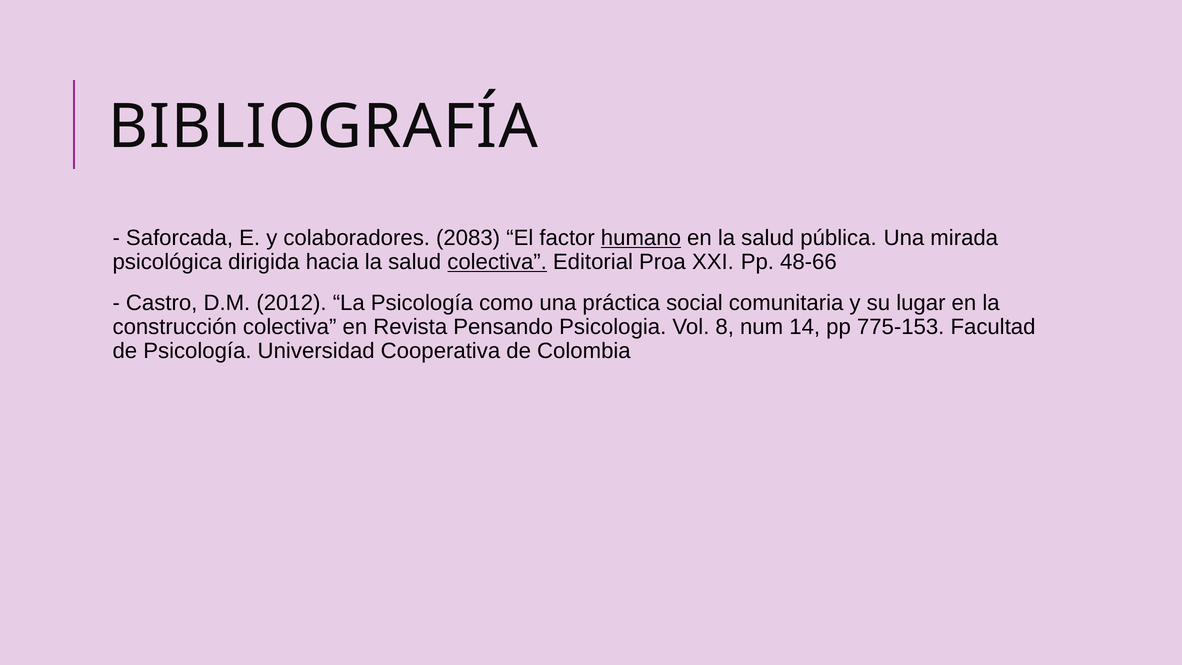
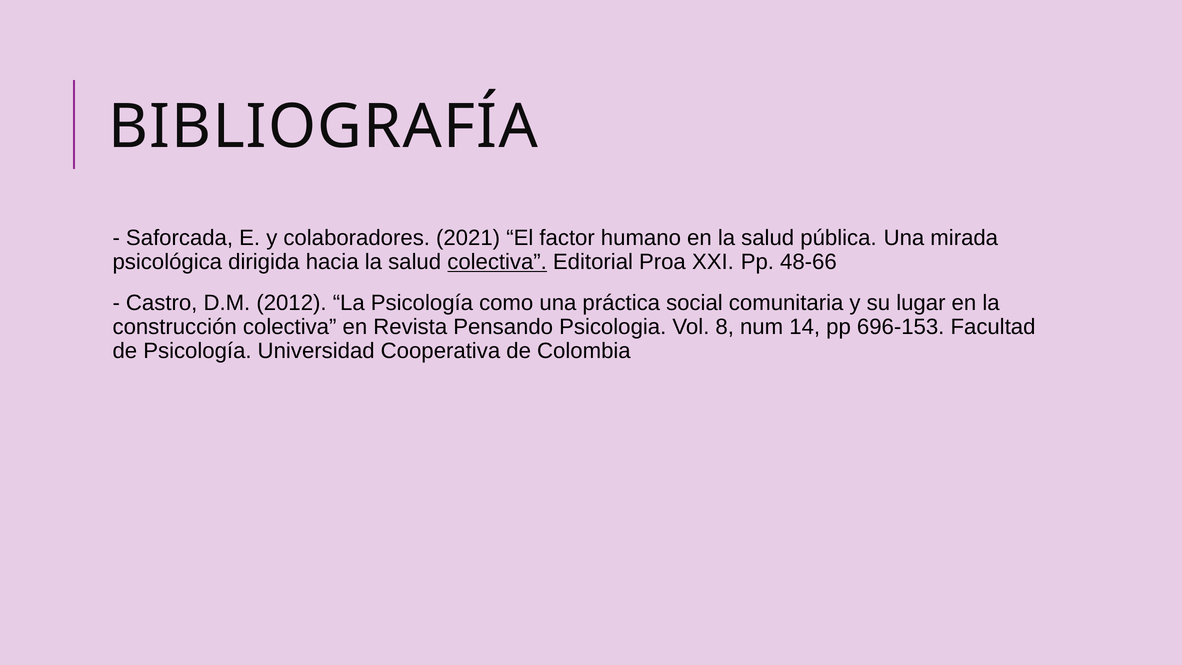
2083: 2083 -> 2021 (468, 238)
humano underline: present -> none (641, 238)
775-153: 775-153 -> 696-153 (901, 327)
